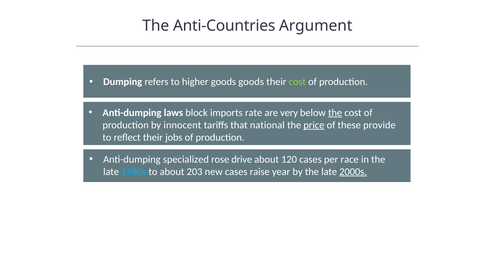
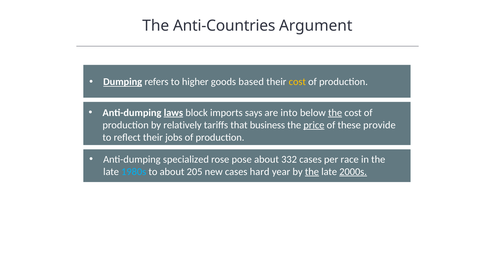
Dumping underline: none -> present (123, 82)
goods goods: goods -> based (251, 82)
cost colour: light green -> yellow (297, 82)
laws underline: none -> present (173, 113)
rate: rate -> says (254, 113)
very: very -> into (289, 113)
innocent: innocent -> relatively (183, 125)
national: national -> business (267, 125)
drive: drive -> pose (242, 160)
120: 120 -> 332 (289, 160)
203: 203 -> 205 (195, 172)
raise: raise -> hard (260, 172)
the underline: none -> present (312, 172)
